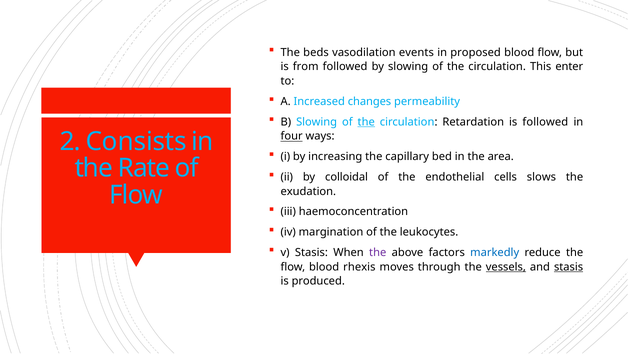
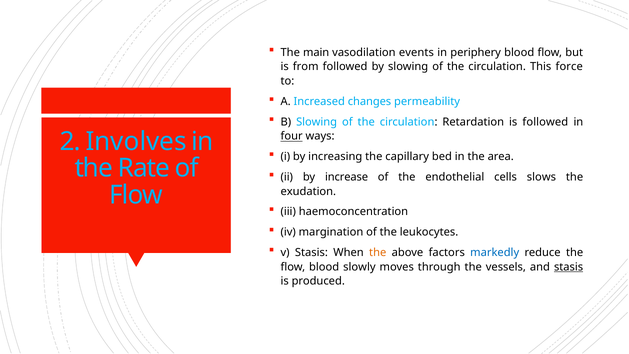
beds: beds -> main (316, 52)
proposed: proposed -> periphery (476, 52)
enter: enter -> force (569, 67)
the underline: present -> none (366, 122)
Consists: Consists -> Involves (136, 142)
colloidal: colloidal -> increase (347, 177)
the colour: purple -> orange (378, 252)
rhexis: rhexis -> slowly (359, 267)
vessels underline: present -> none (506, 267)
